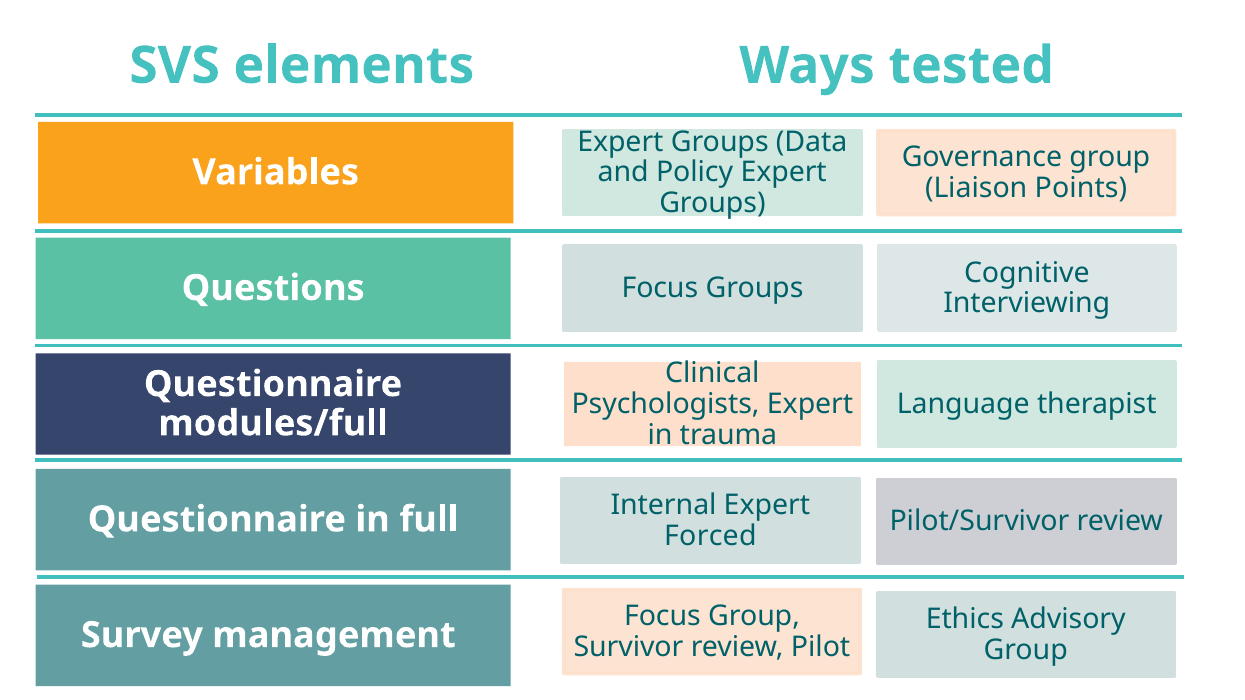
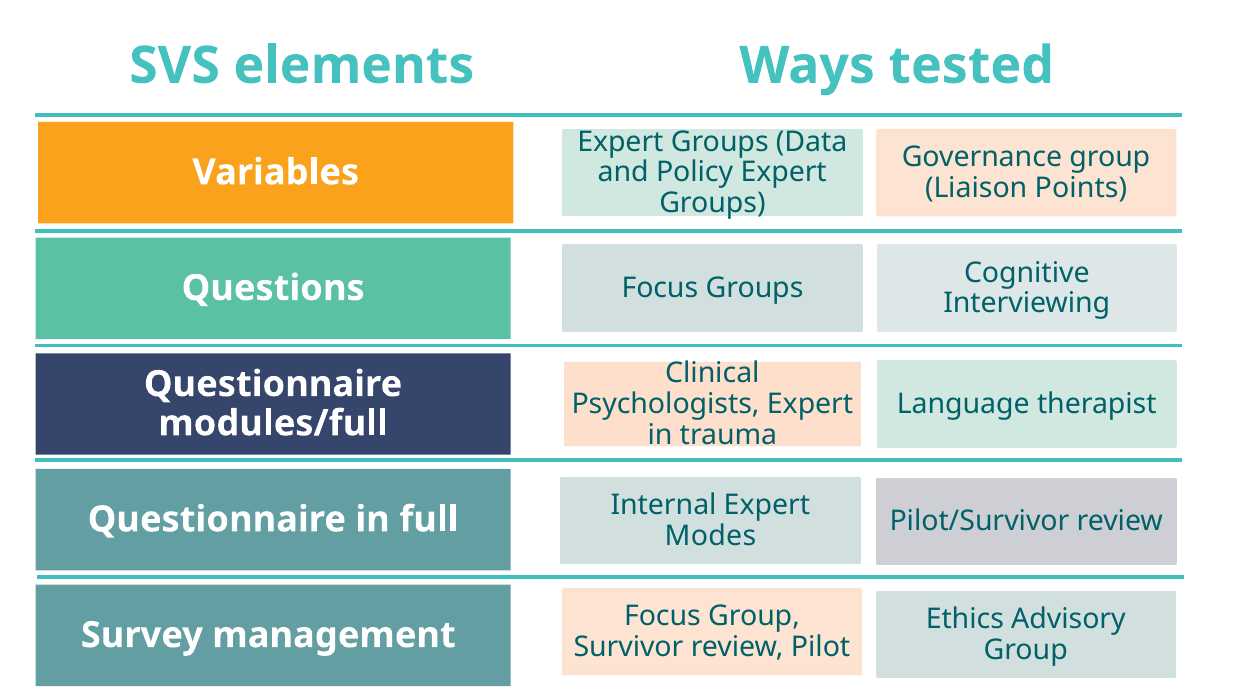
Forced: Forced -> Modes (710, 536)
